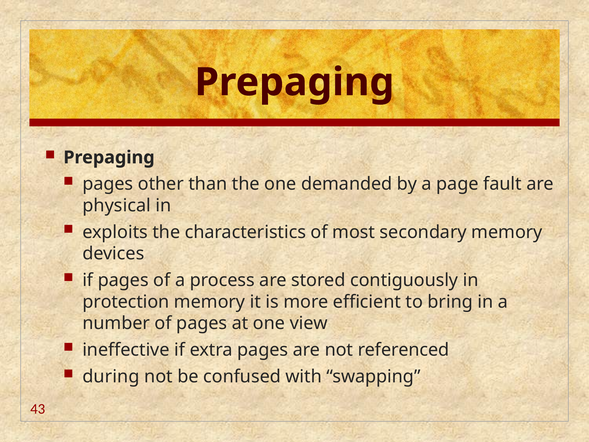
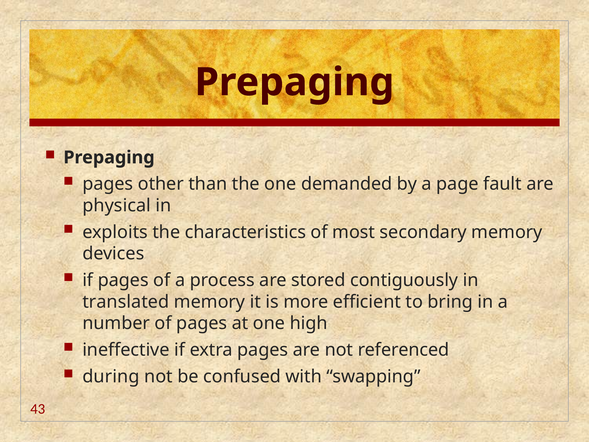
protection: protection -> translated (126, 302)
view: view -> high (309, 323)
